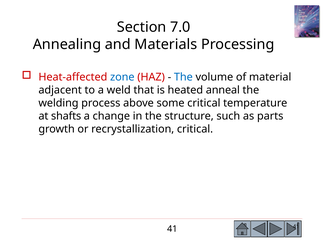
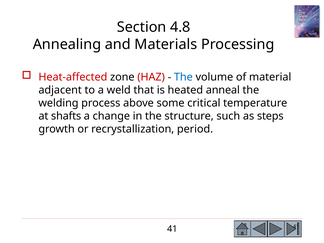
7.0: 7.0 -> 4.8 (180, 27)
zone colour: blue -> black (122, 77)
parts: parts -> steps (270, 116)
recrystallization critical: critical -> period (195, 129)
